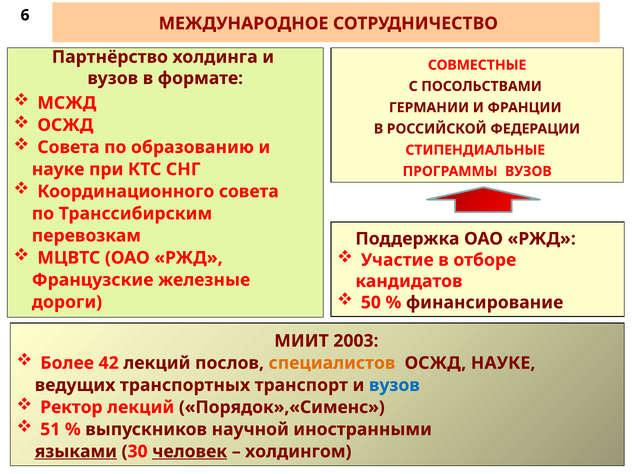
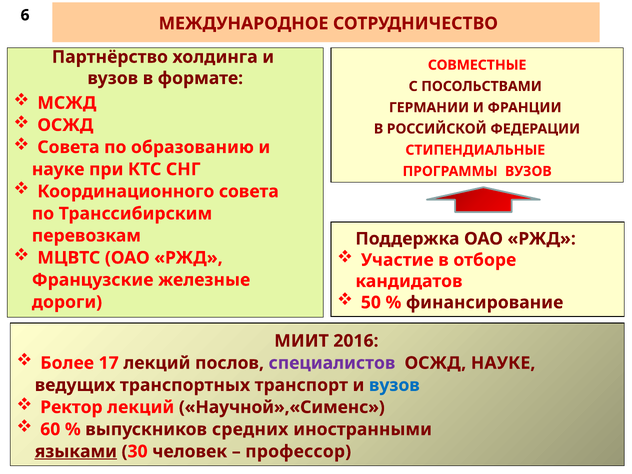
2003: 2003 -> 2016 (356, 341)
42: 42 -> 17 (109, 363)
специалистов colour: orange -> purple (332, 363)
Порядок»,«Сименс: Порядок»,«Сименс -> Научной»,«Сименс (282, 407)
51: 51 -> 60 (50, 429)
научной: научной -> средних (250, 429)
человек underline: present -> none (190, 452)
холдингом: холдингом -> профессор (298, 452)
